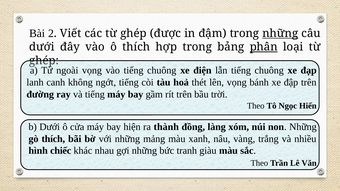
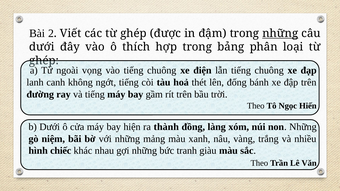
phân underline: present -> none (264, 47)
lên vọng: vọng -> đống (237, 82)
gò thích: thích -> niệm (53, 139)
